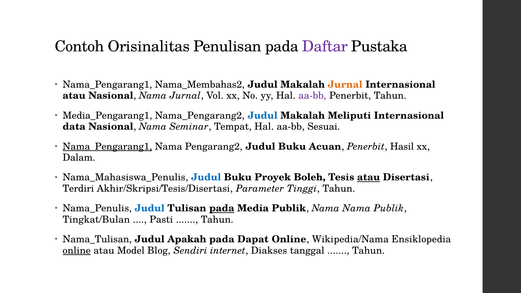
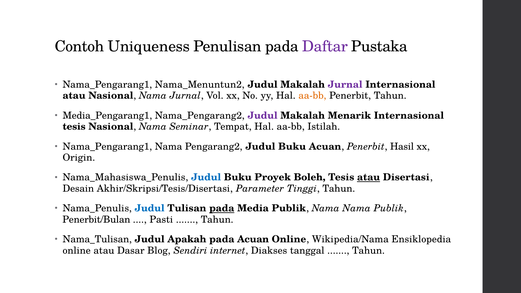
Orisinalitas: Orisinalitas -> Uniqueness (149, 46)
Nama_Membahas2: Nama_Membahas2 -> Nama_Menuntun2 (200, 85)
Jurnal colour: orange -> purple (345, 85)
aa-bb colour: purple -> orange (312, 96)
Judul colour: blue -> purple (263, 116)
Meliputi: Meliputi -> Menarik (349, 116)
data: data -> tesis (74, 127)
Sesuai: Sesuai -> Istilah (324, 127)
Nama_Pengarang1 underline: present -> none (107, 146)
Dalam: Dalam -> Origin (79, 158)
Terdiri: Terdiri -> Desain (78, 189)
Tingkat/Bulan: Tingkat/Bulan -> Penerbit/Bulan (96, 220)
pada Dapat: Dapat -> Acuan (253, 239)
online underline: present -> none (77, 251)
Model: Model -> Dasar (131, 251)
